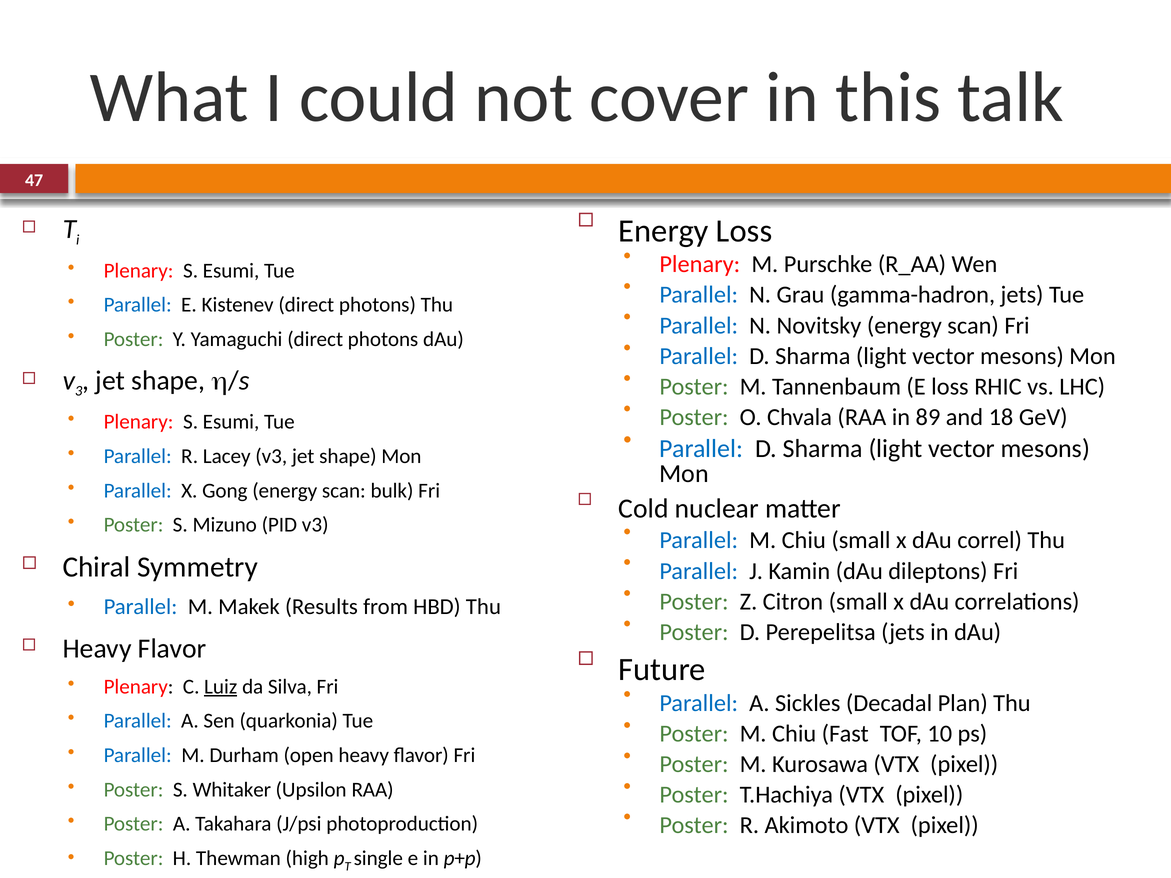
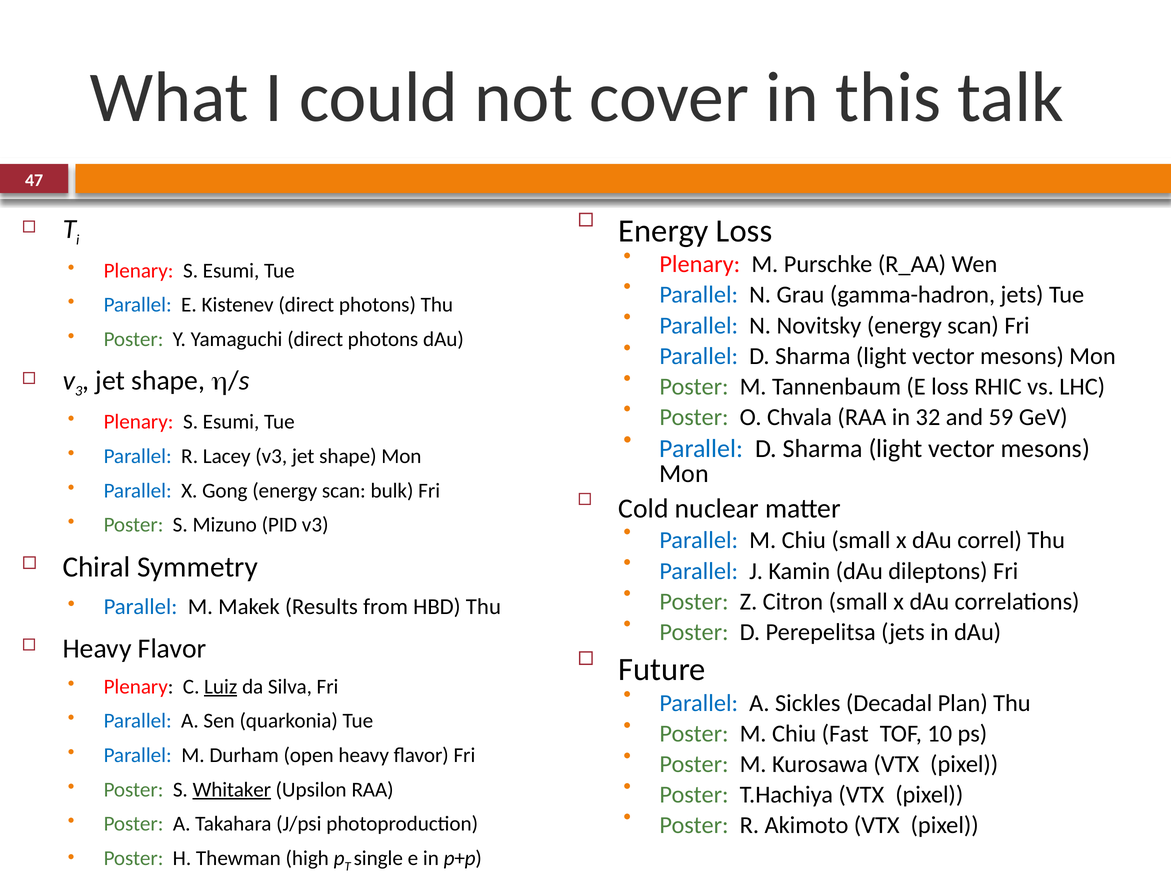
89: 89 -> 32 (928, 417)
18: 18 -> 59 (1001, 417)
Whitaker underline: none -> present (232, 790)
